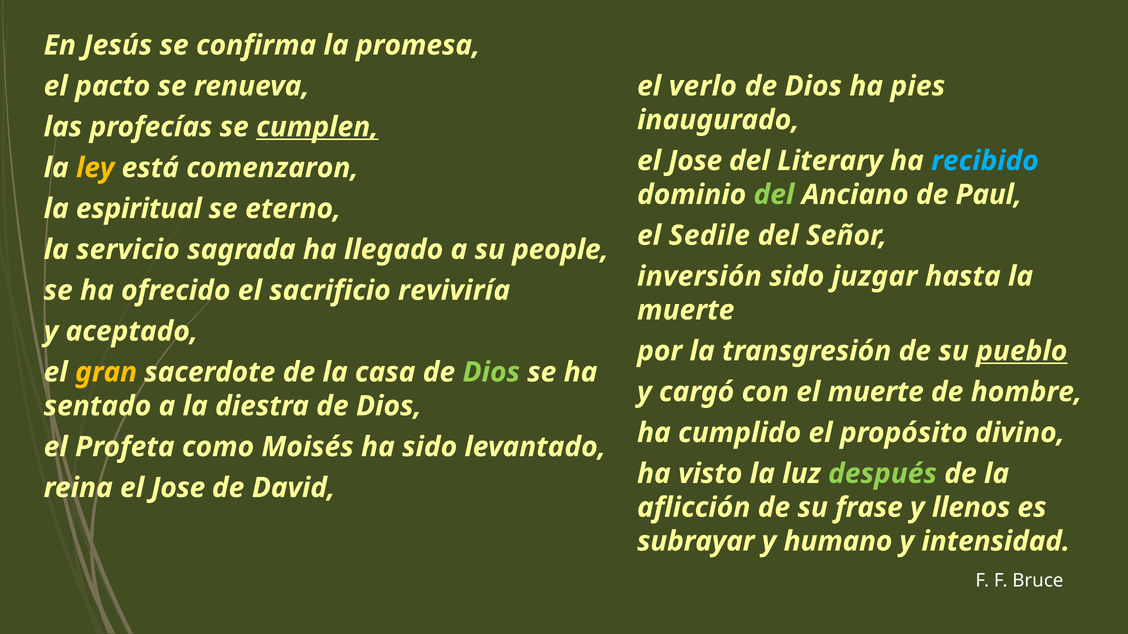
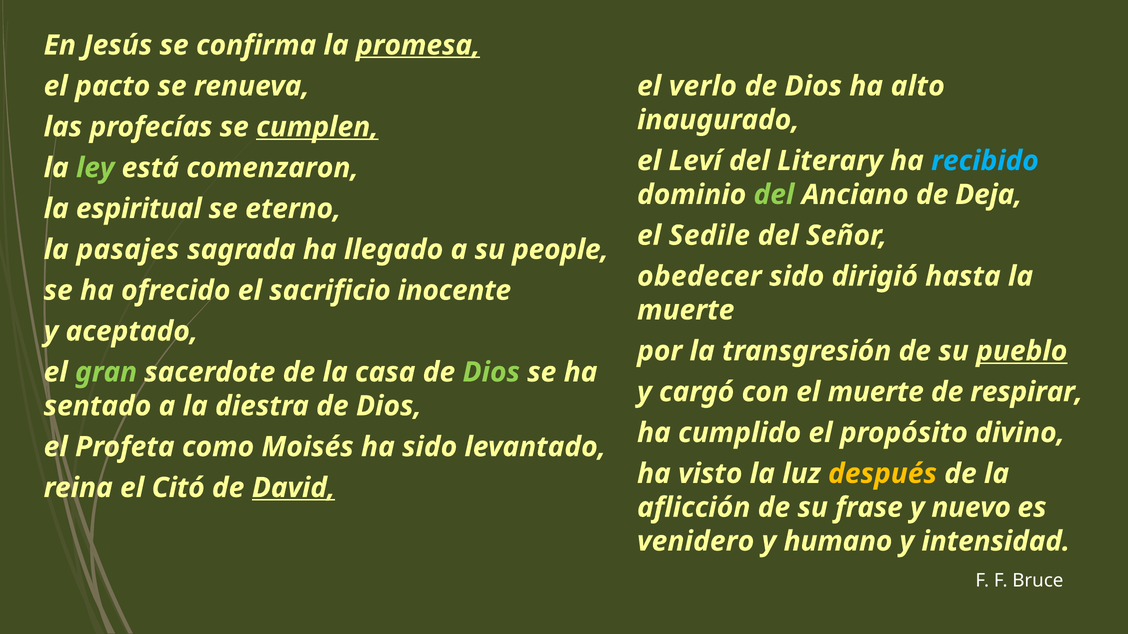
promesa underline: none -> present (418, 45)
pies: pies -> alto (918, 86)
Jose: Jose -> Leví (695, 161)
ley colour: yellow -> light green (95, 168)
Paul: Paul -> Deja (989, 195)
servicio: servicio -> pasajes (128, 250)
inversión: inversión -> obedecer (699, 277)
juzgar: juzgar -> dirigió (875, 277)
reviviría: reviviría -> inocente (454, 291)
gran colour: yellow -> light green (106, 372)
hombre: hombre -> respirar (1027, 392)
después colour: light green -> yellow (883, 474)
reina el Jose: Jose -> Citó (178, 488)
David underline: none -> present (293, 488)
llenos: llenos -> nuevo (971, 508)
subrayar: subrayar -> venidero (696, 542)
